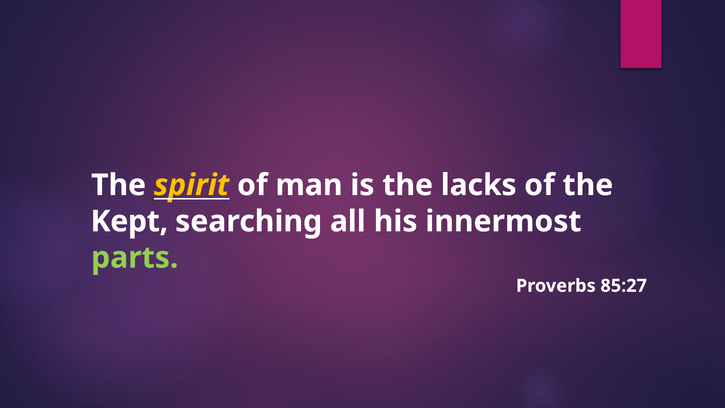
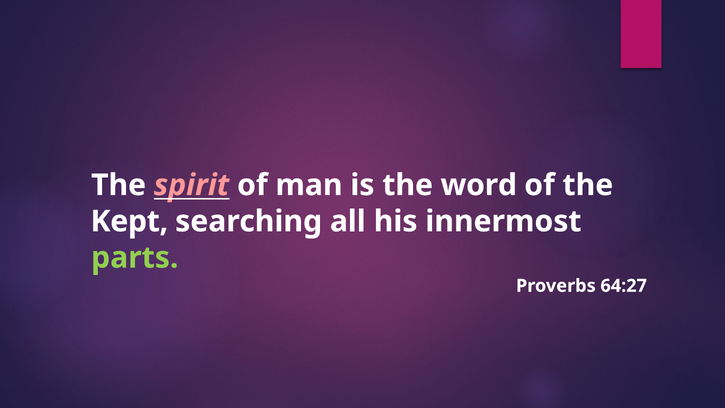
spirit colour: yellow -> pink (192, 185)
lacks: lacks -> word (479, 185)
85:27: 85:27 -> 64:27 (624, 286)
